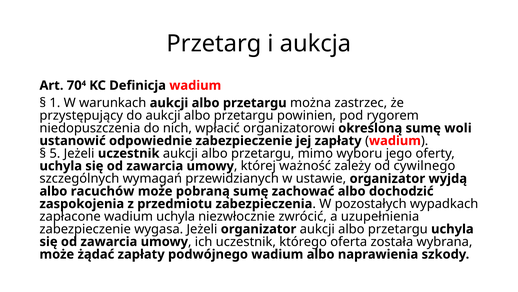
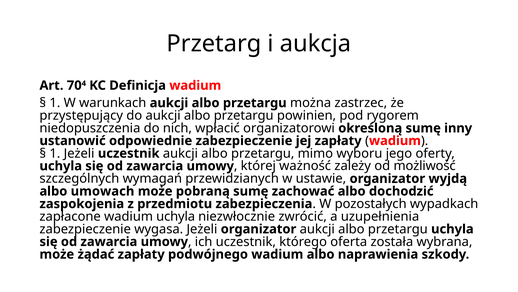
woli: woli -> inny (458, 128)
5: 5 -> 1 (55, 153)
cywilnego: cywilnego -> możliwość (425, 166)
racuchów: racuchów -> umowach (103, 191)
